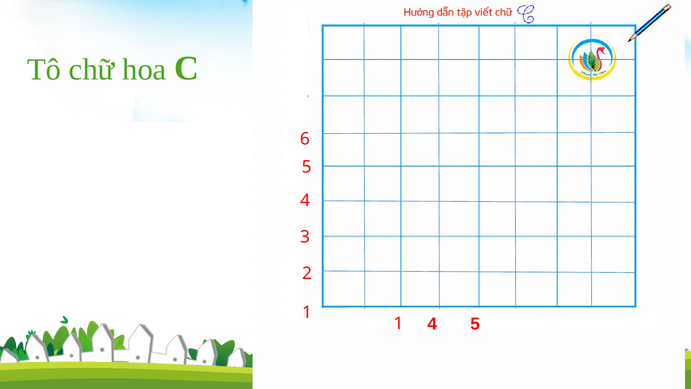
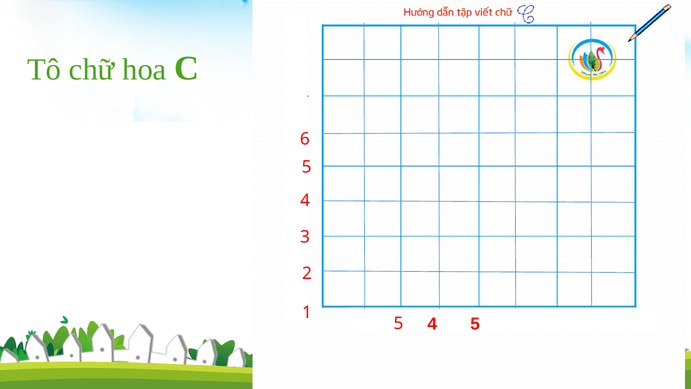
1: 1 -> 5 (399, 323)
